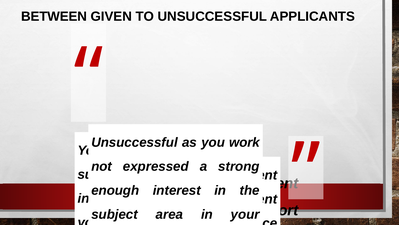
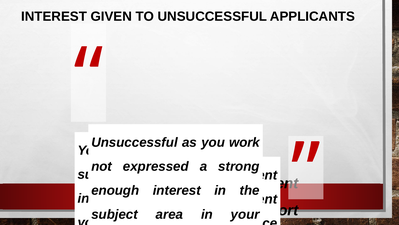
BETWEEN: BETWEEN -> INTEREST (54, 16)
